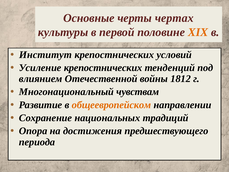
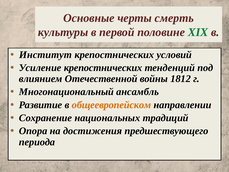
чертах: чертах -> смерть (174, 18)
XIX colour: orange -> green (198, 32)
чувствам: чувствам -> ансамбль (138, 92)
